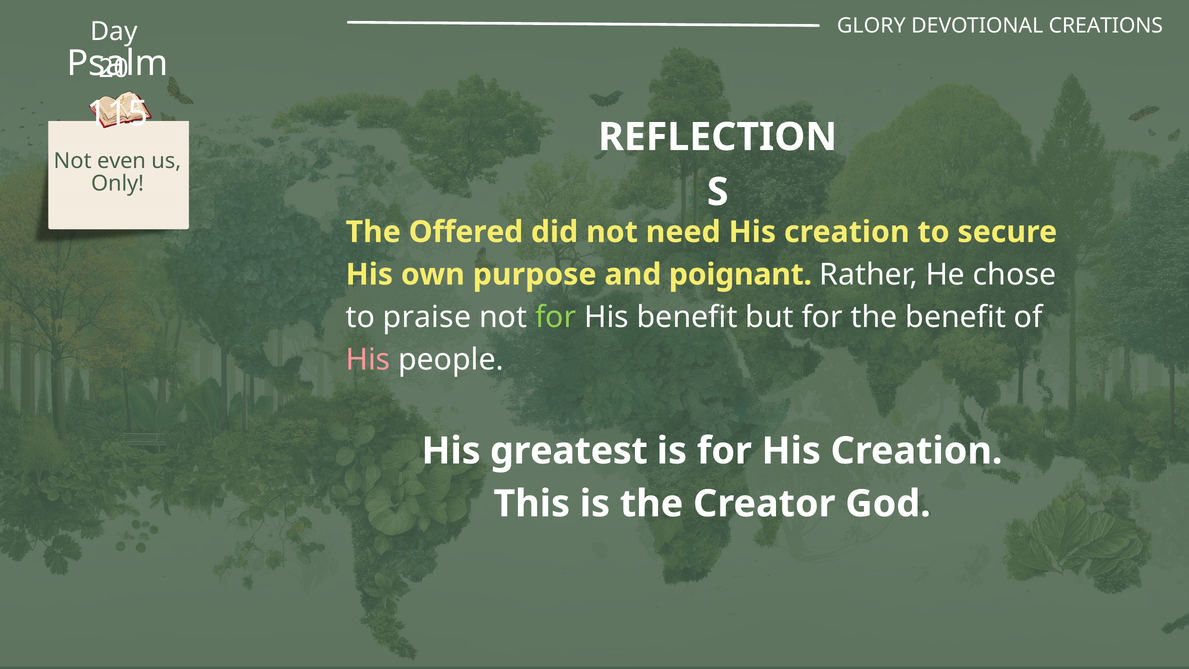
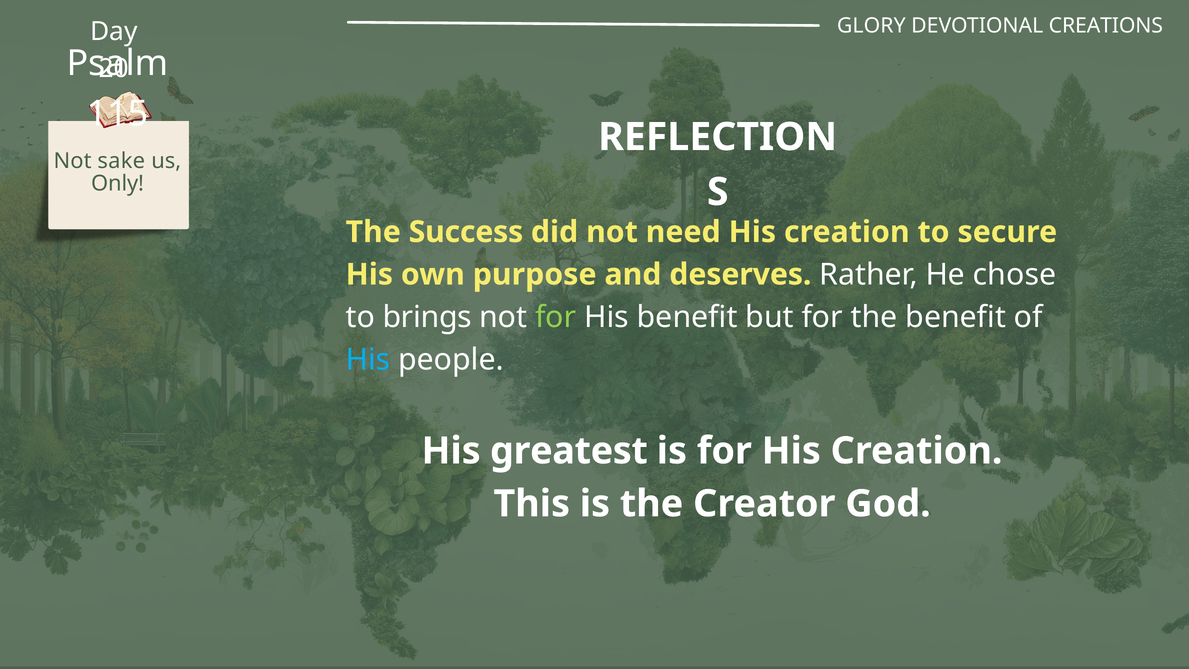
even: even -> sake (121, 161)
Offered: Offered -> Success (466, 232)
poignant: poignant -> deserves (740, 274)
praise: praise -> brings (427, 317)
His colour: pink -> light blue (368, 359)
